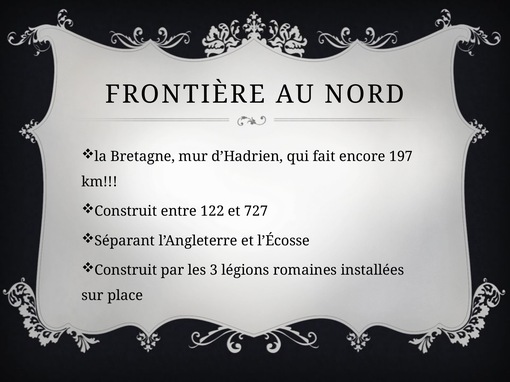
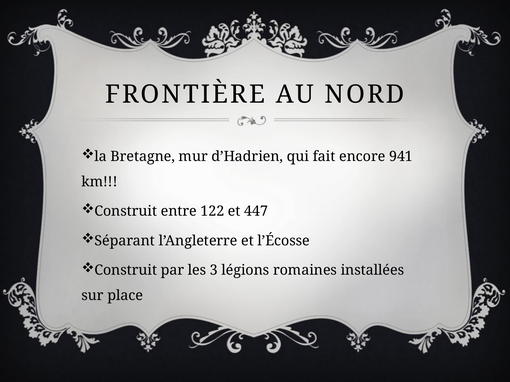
197: 197 -> 941 (401, 157)
727: 727 -> 447 (256, 212)
